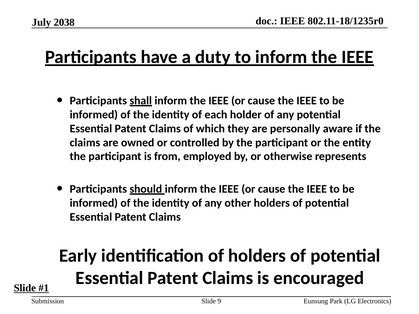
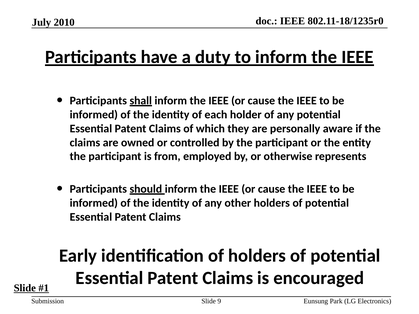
2038: 2038 -> 2010 (64, 22)
